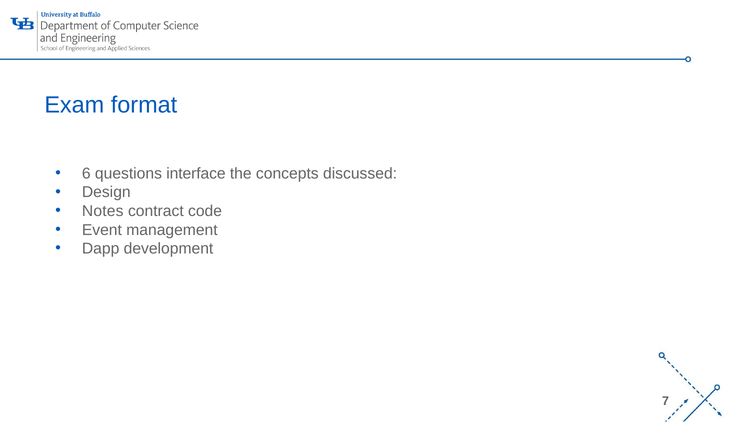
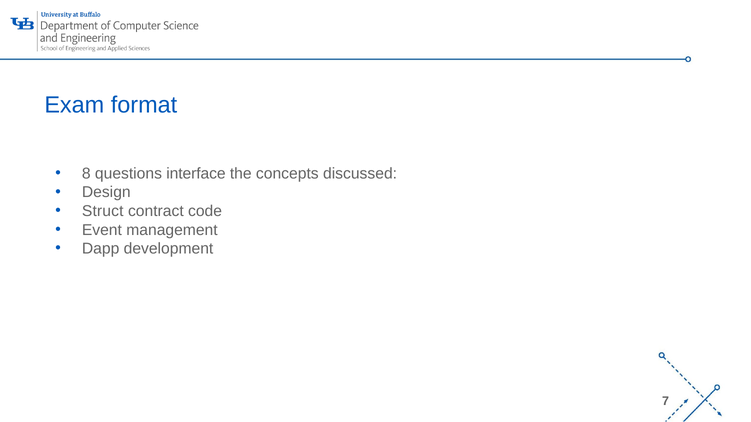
6: 6 -> 8 (86, 174)
Notes: Notes -> Struct (103, 211)
